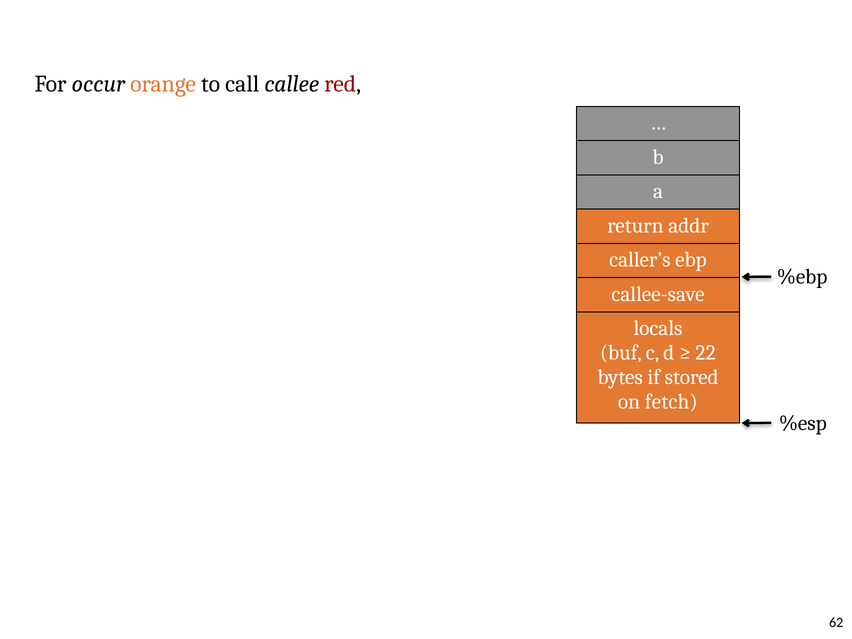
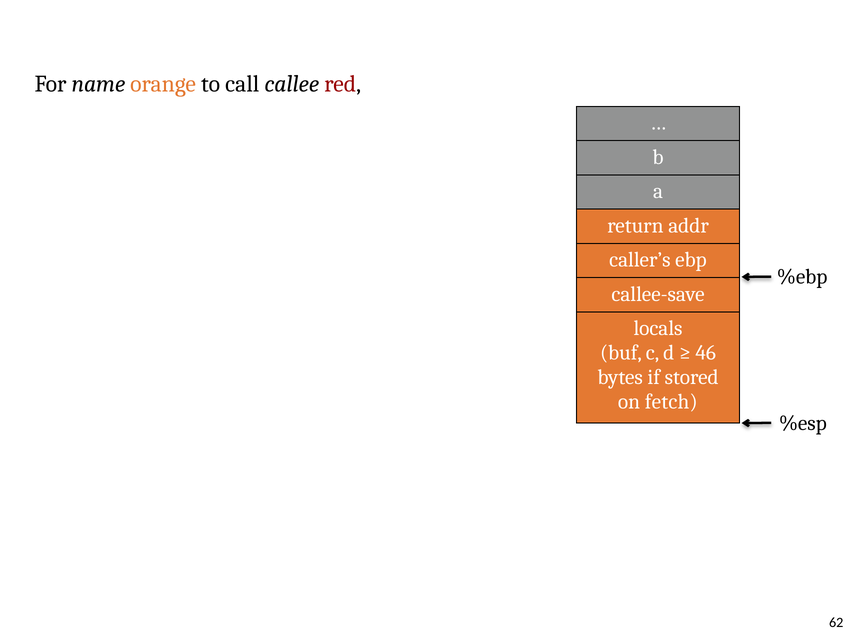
occur: occur -> name (98, 84)
22: 22 -> 46 (706, 353)
